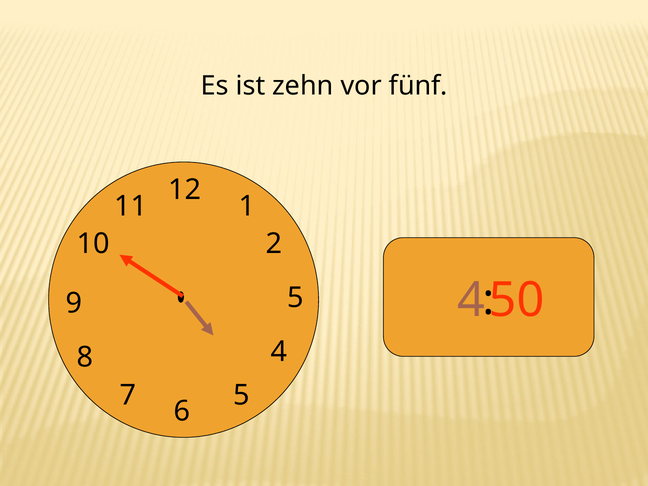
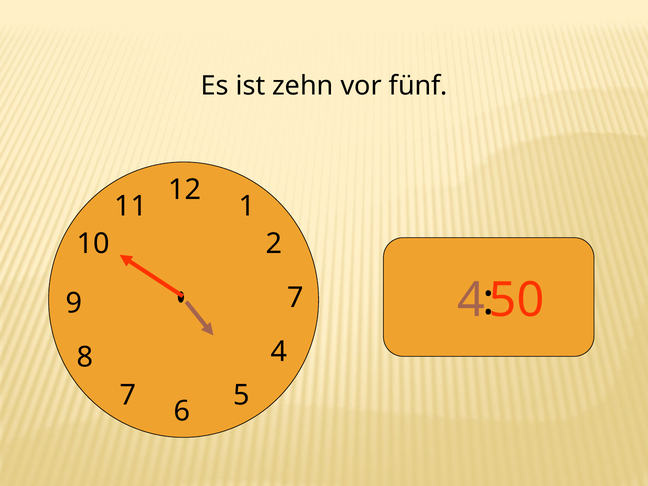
9 5: 5 -> 7 (295, 298)
